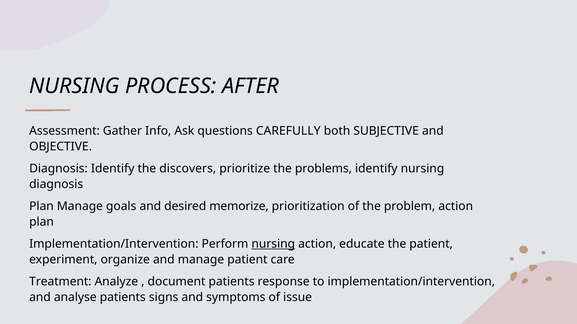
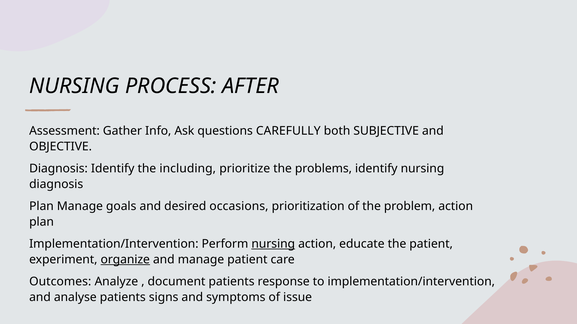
discovers: discovers -> including (188, 169)
memorize: memorize -> occasions (239, 206)
organize underline: none -> present (125, 260)
Treatment: Treatment -> Outcomes (60, 282)
